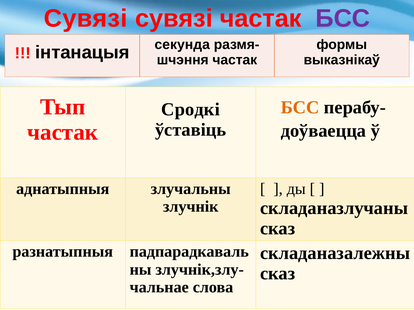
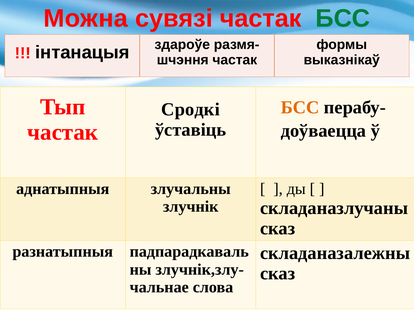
Сувязі: Сувязі -> Можна (86, 18)
БСС colour: purple -> green (343, 18)
секунда: секунда -> здароўе (182, 45)
